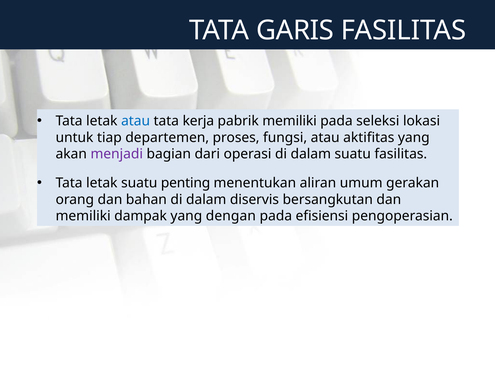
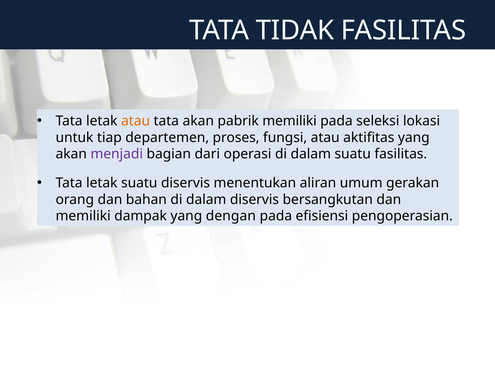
GARIS: GARIS -> TIDAK (295, 30)
atau colour: blue -> orange (136, 121)
tata kerja: kerja -> akan (198, 121)
suatu penting: penting -> diservis (186, 183)
